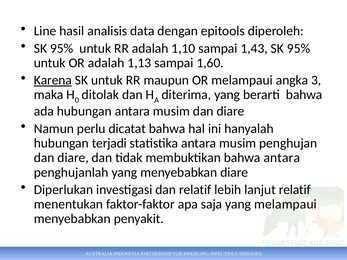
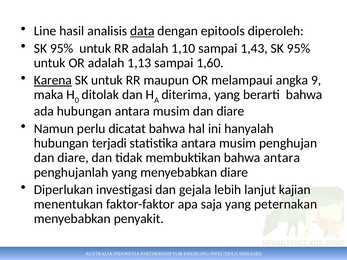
data underline: none -> present (142, 31)
3: 3 -> 9 (316, 80)
dan relatif: relatif -> gejala (195, 190)
lanjut relatif: relatif -> kajian (295, 190)
yang melampaui: melampaui -> peternakan (286, 204)
